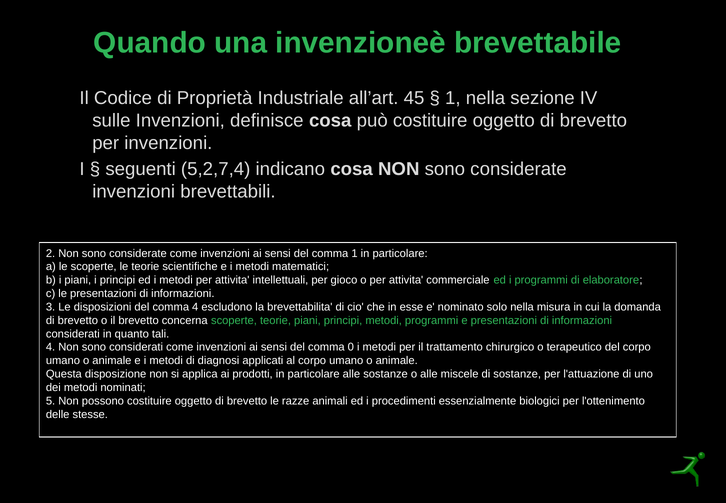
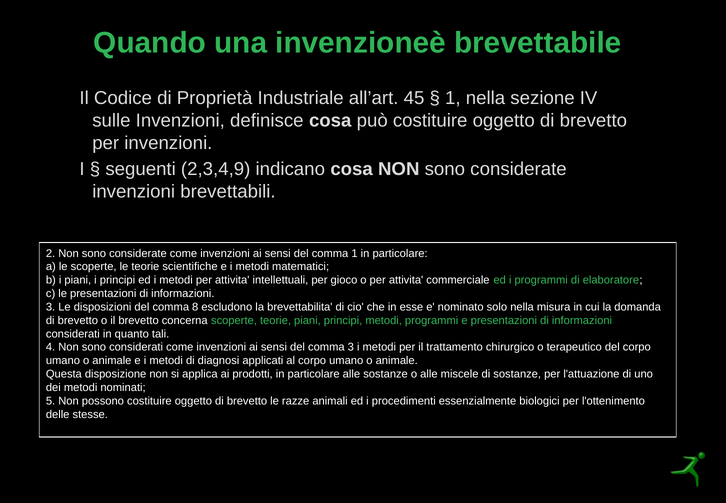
5,2,7,4: 5,2,7,4 -> 2,3,4,9 (216, 169)
comma 4: 4 -> 8 (195, 307)
comma 0: 0 -> 3 (351, 347)
